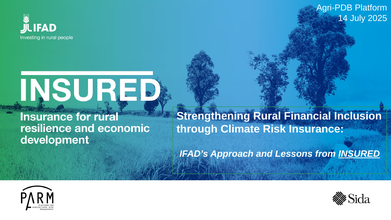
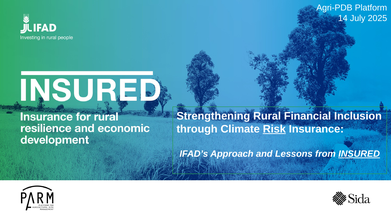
Risk underline: none -> present (274, 129)
